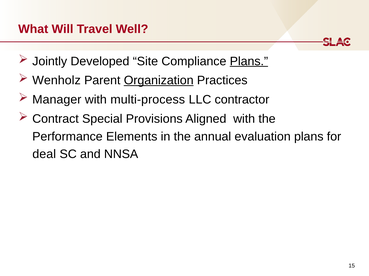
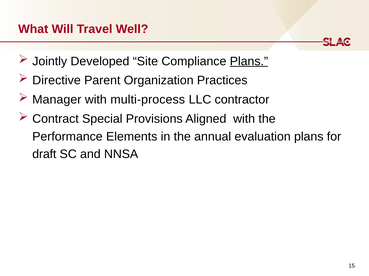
Wenholz: Wenholz -> Directive (57, 81)
Organization underline: present -> none (159, 81)
deal: deal -> draft (44, 155)
